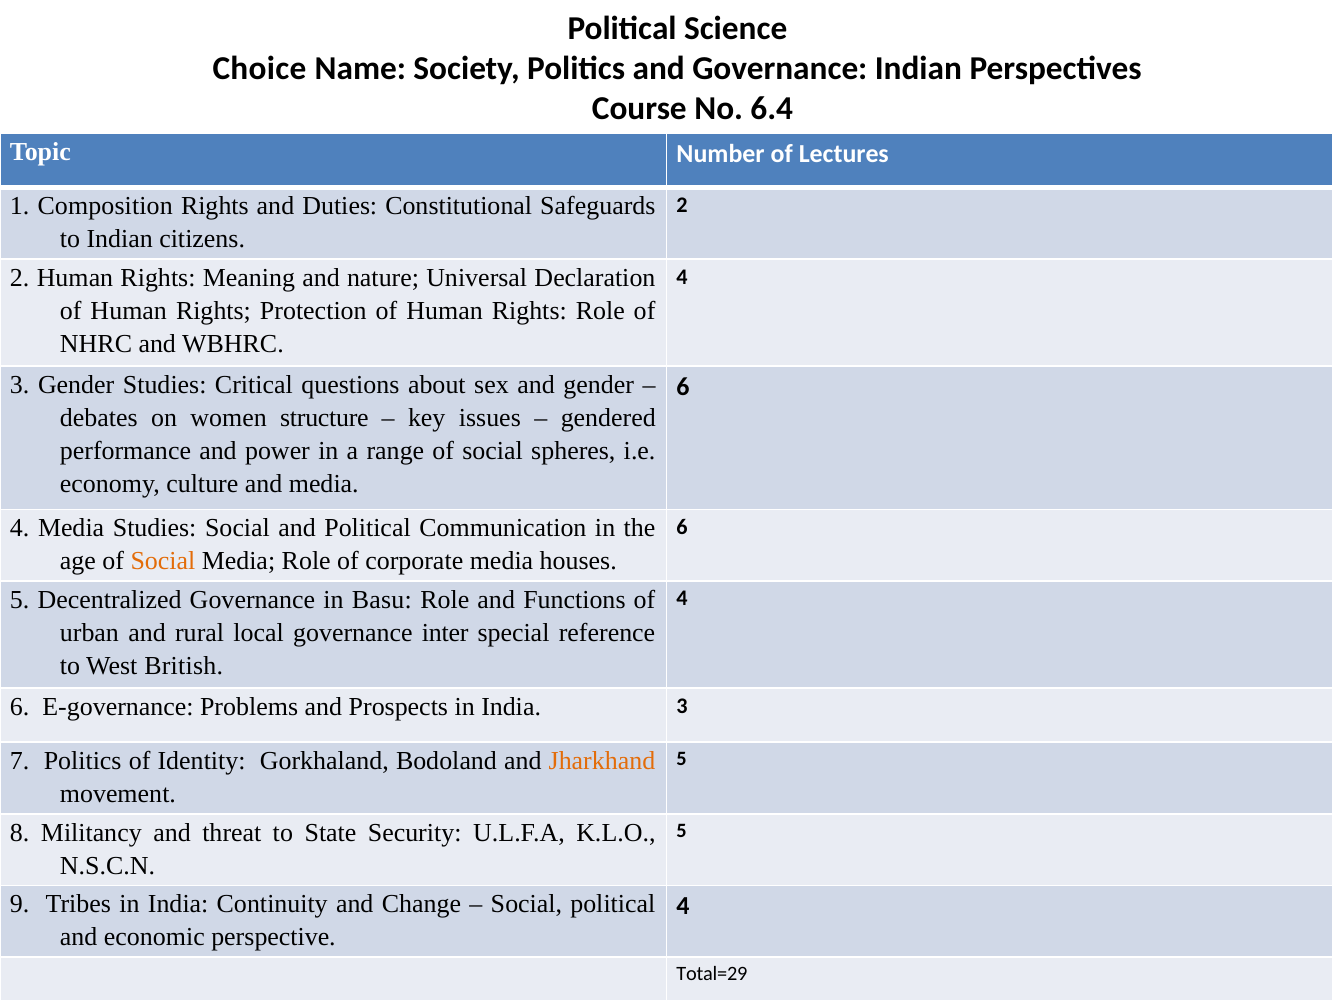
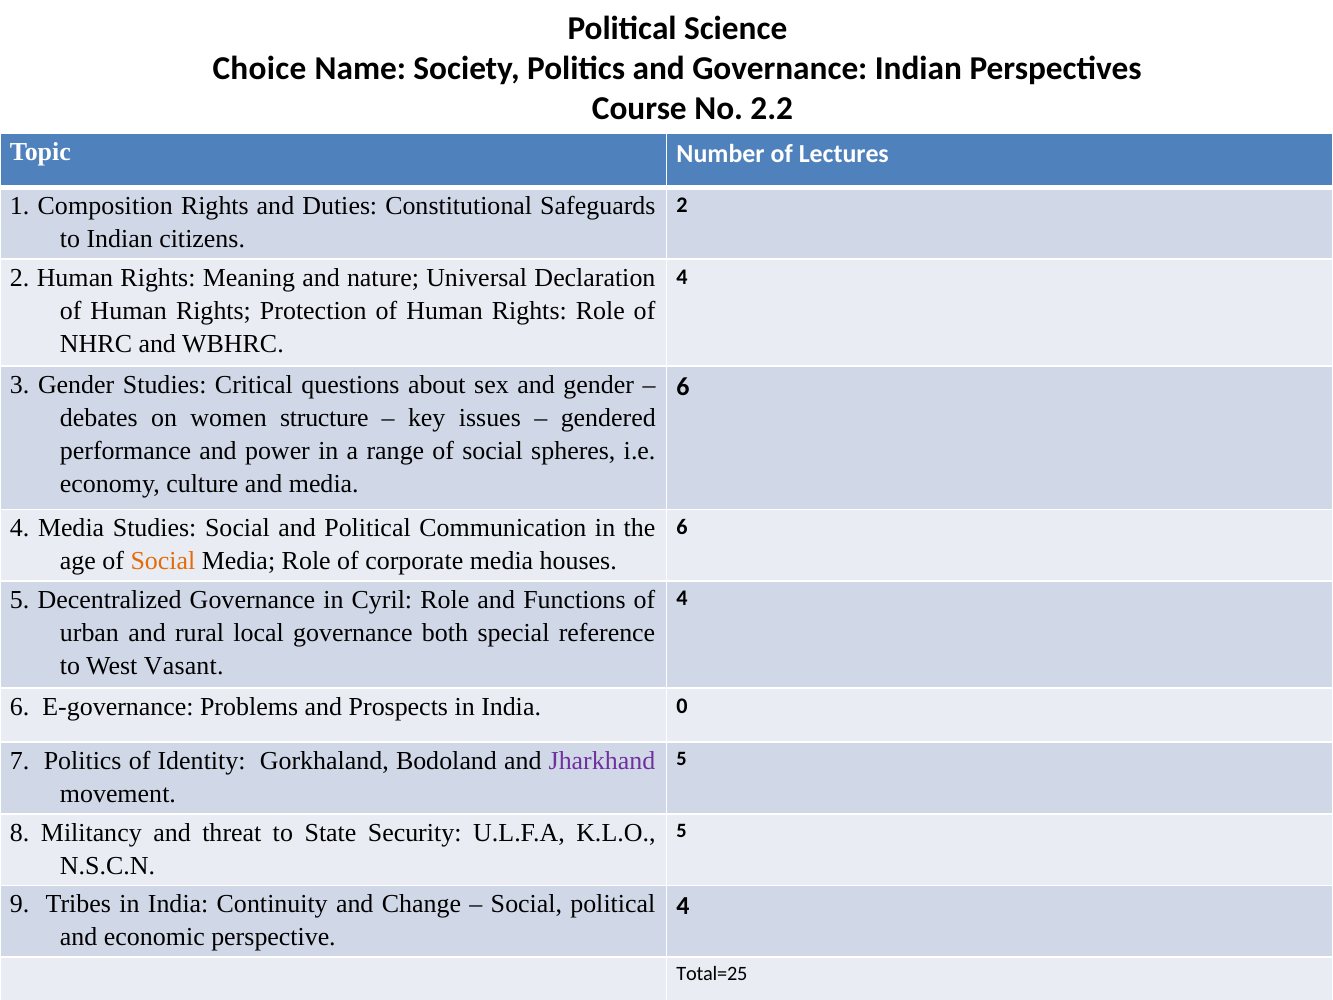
6.4: 6.4 -> 2.2 (772, 109)
Basu: Basu -> Cyril (382, 599)
inter: inter -> both (445, 632)
British: British -> Vasant (184, 665)
India 3: 3 -> 0 (682, 706)
Jharkhand colour: orange -> purple (602, 761)
Total=29: Total=29 -> Total=25 (712, 973)
